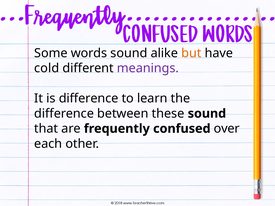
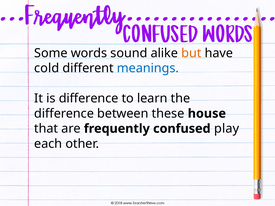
meanings colour: purple -> blue (148, 68)
these sound: sound -> house (207, 114)
over: over -> play (227, 129)
